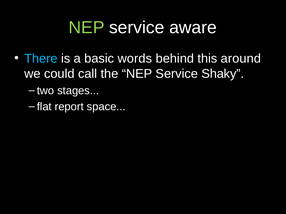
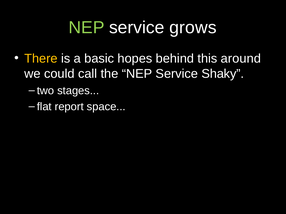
aware: aware -> grows (193, 28)
There colour: light blue -> yellow (41, 59)
words: words -> hopes (135, 59)
